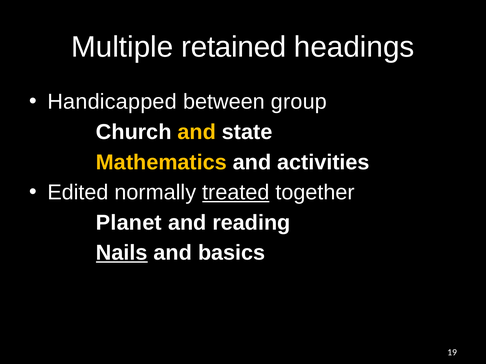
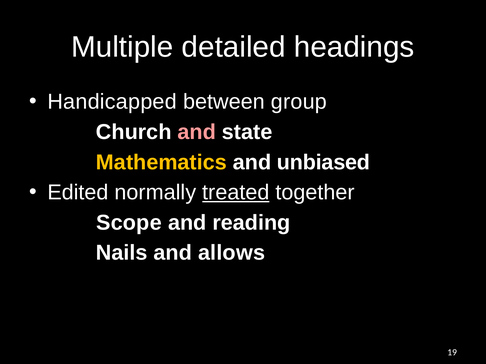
retained: retained -> detailed (234, 47)
and colour: yellow -> pink (197, 132)
activities: activities -> unbiased (324, 162)
Planet: Planet -> Scope (129, 223)
Nails underline: present -> none (122, 253)
basics: basics -> allows (232, 253)
